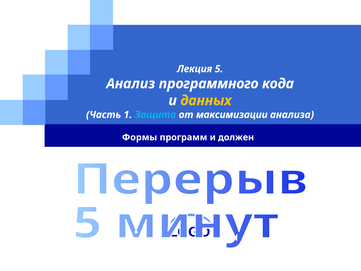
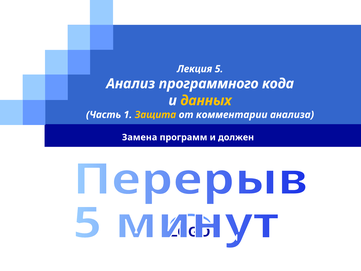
Защита colour: light blue -> yellow (155, 115)
максимизации: максимизации -> комментарии (232, 115)
Формы: Формы -> Замена (140, 137)
